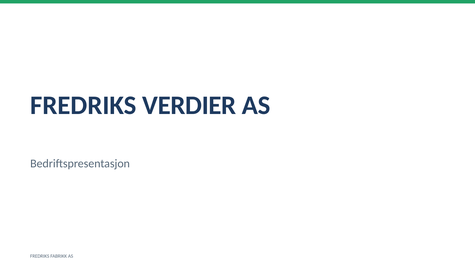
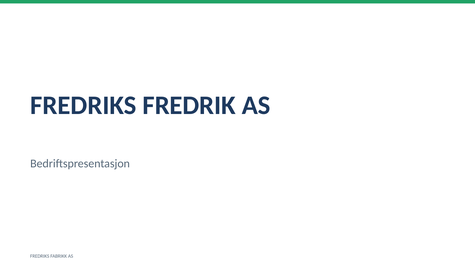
VERDIER: VERDIER -> FREDRIK (189, 105)
